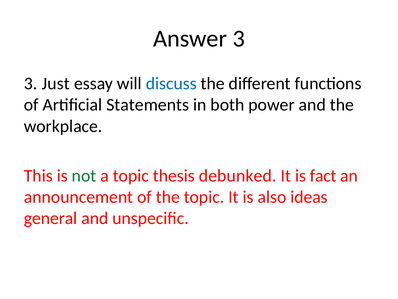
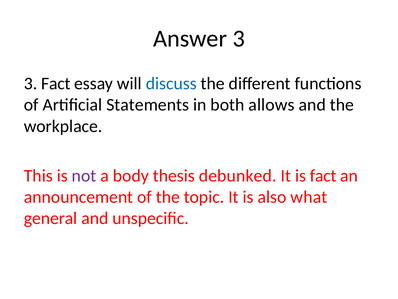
3 Just: Just -> Fact (56, 83)
power: power -> allows (271, 105)
not colour: green -> purple (84, 176)
a topic: topic -> body (131, 176)
ideas: ideas -> what (309, 197)
